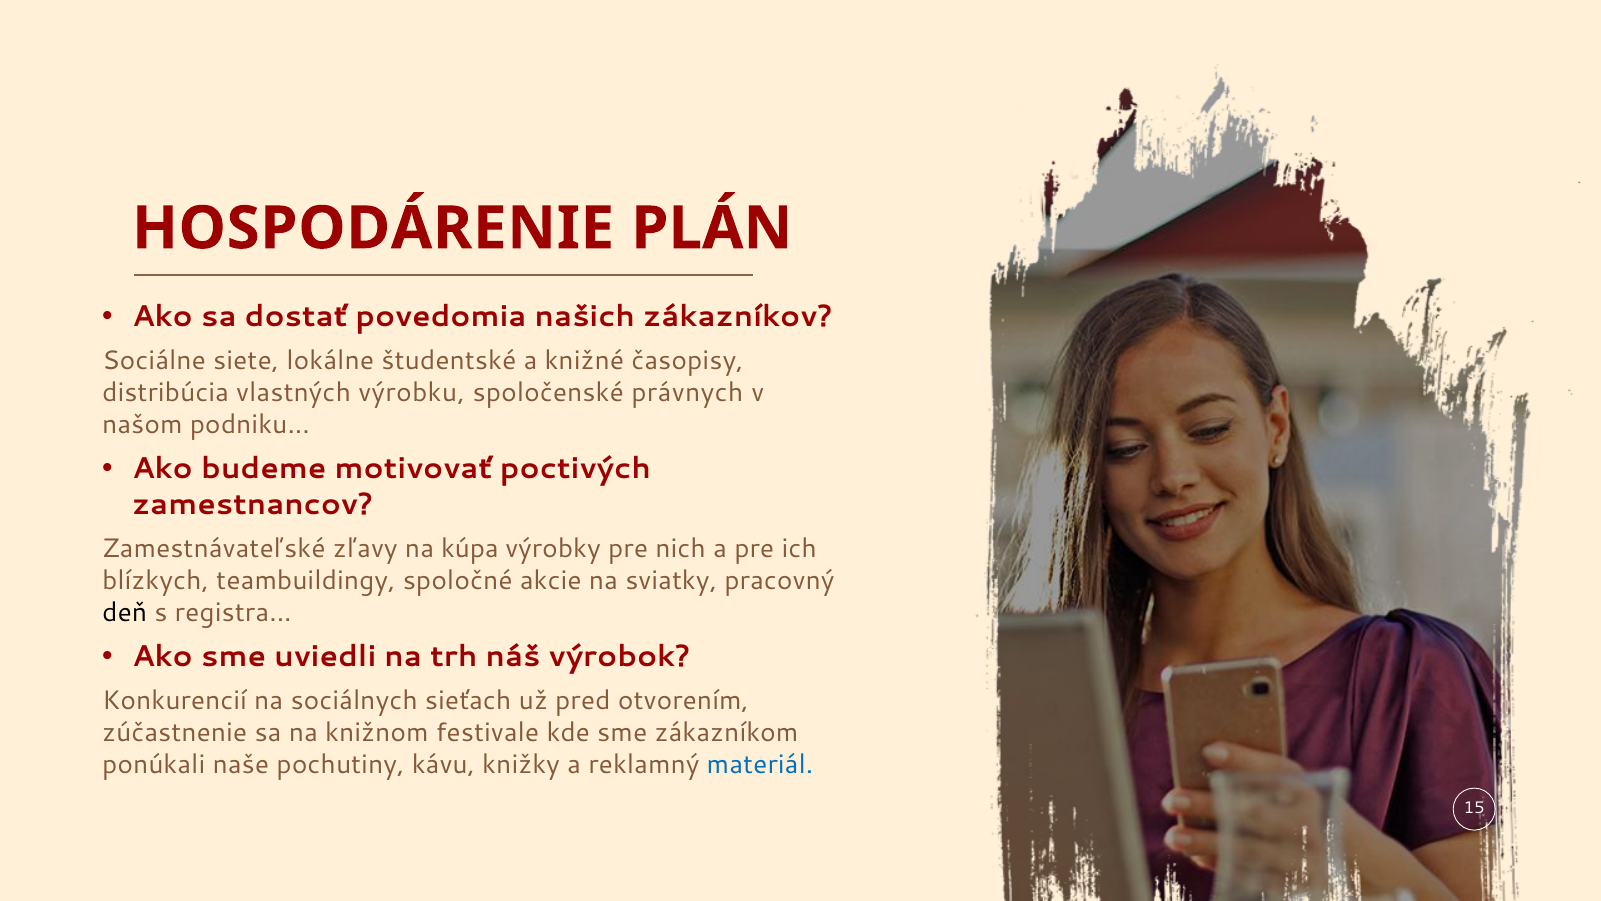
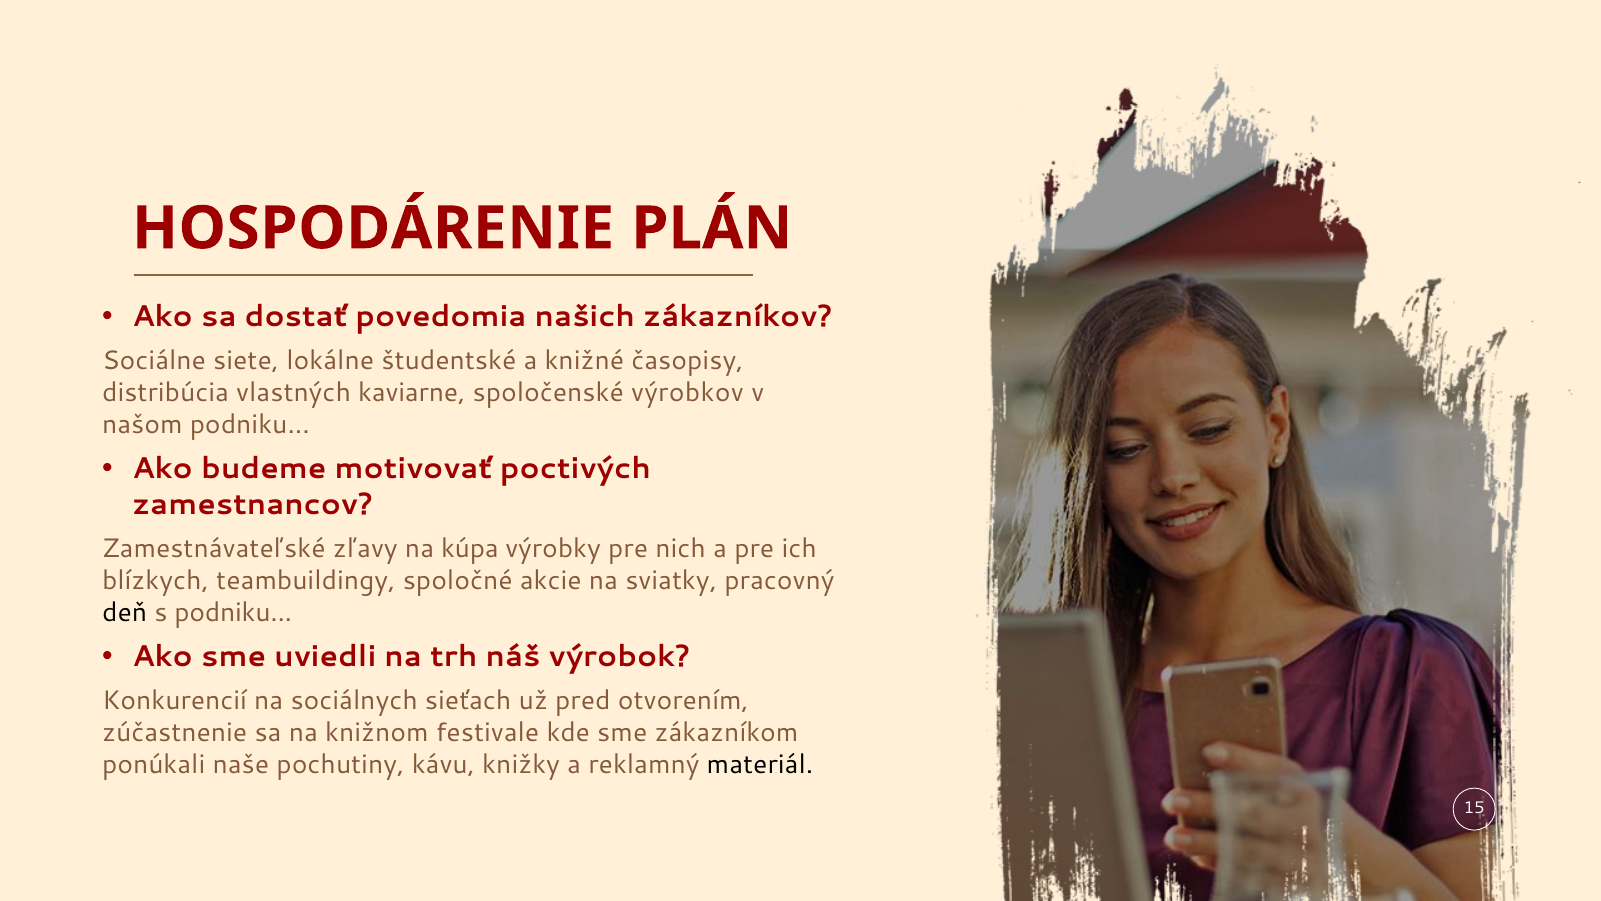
výrobku: výrobku -> kaviarne (412, 392)
právnych: právnych -> výrobkov (687, 392)
s registra: registra -> podniku (233, 612)
materiál colour: blue -> black (760, 764)
